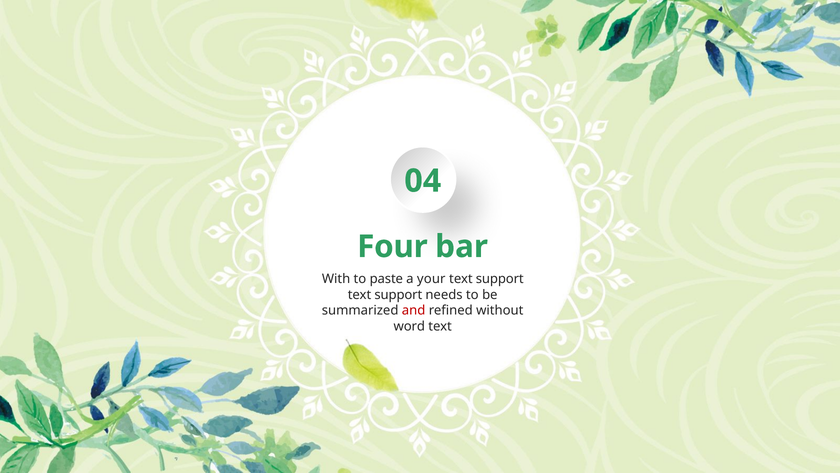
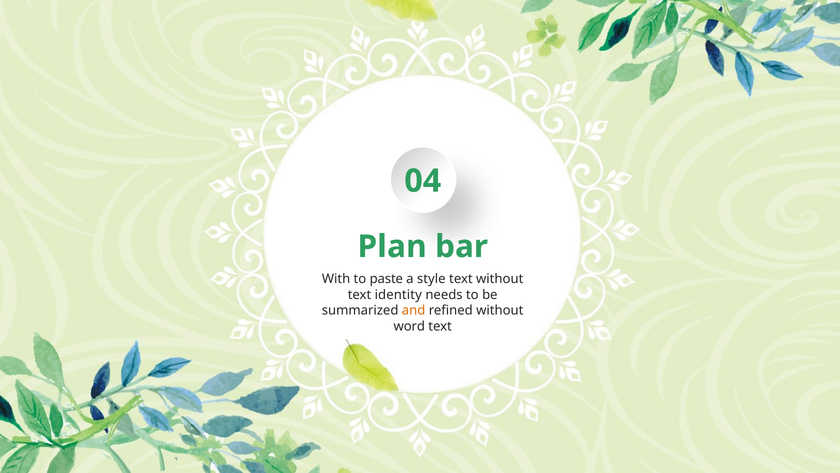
Four: Four -> Plan (392, 246)
your: your -> style (431, 279)
support: support -> without (500, 279)
support: support -> identity (398, 294)
and colour: red -> orange (414, 310)
